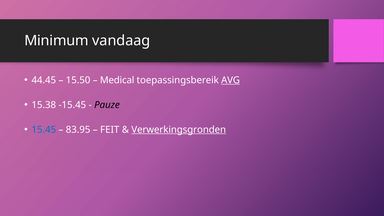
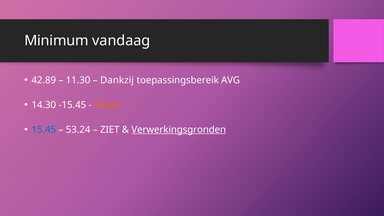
44.45: 44.45 -> 42.89 (44, 80)
15.50: 15.50 -> 11.30 (78, 80)
Medical: Medical -> Dankzij (117, 80)
AVG underline: present -> none (231, 80)
15.38: 15.38 -> 14.30 (44, 105)
Pauze colour: black -> orange (107, 105)
83.95: 83.95 -> 53.24 (78, 130)
FEIT: FEIT -> ZIET (110, 130)
